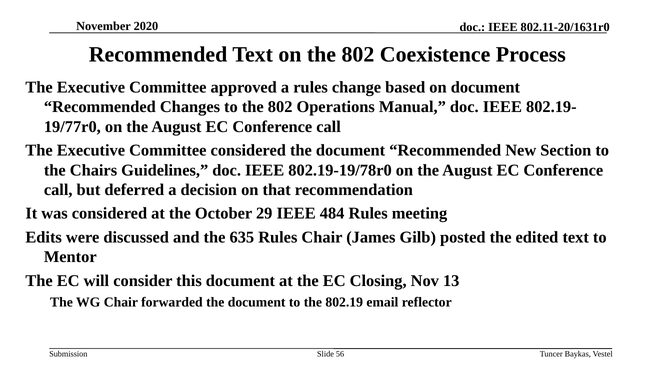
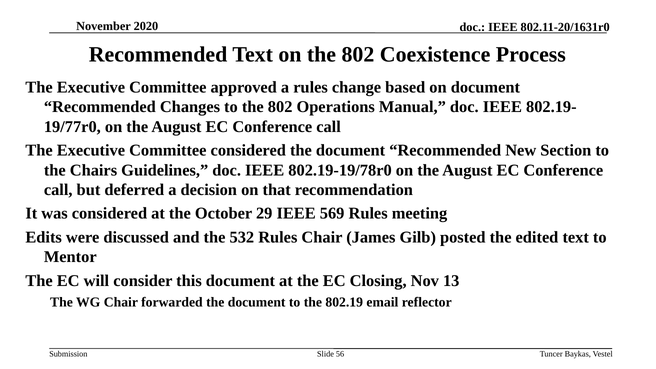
484: 484 -> 569 (332, 214)
635: 635 -> 532 (242, 237)
